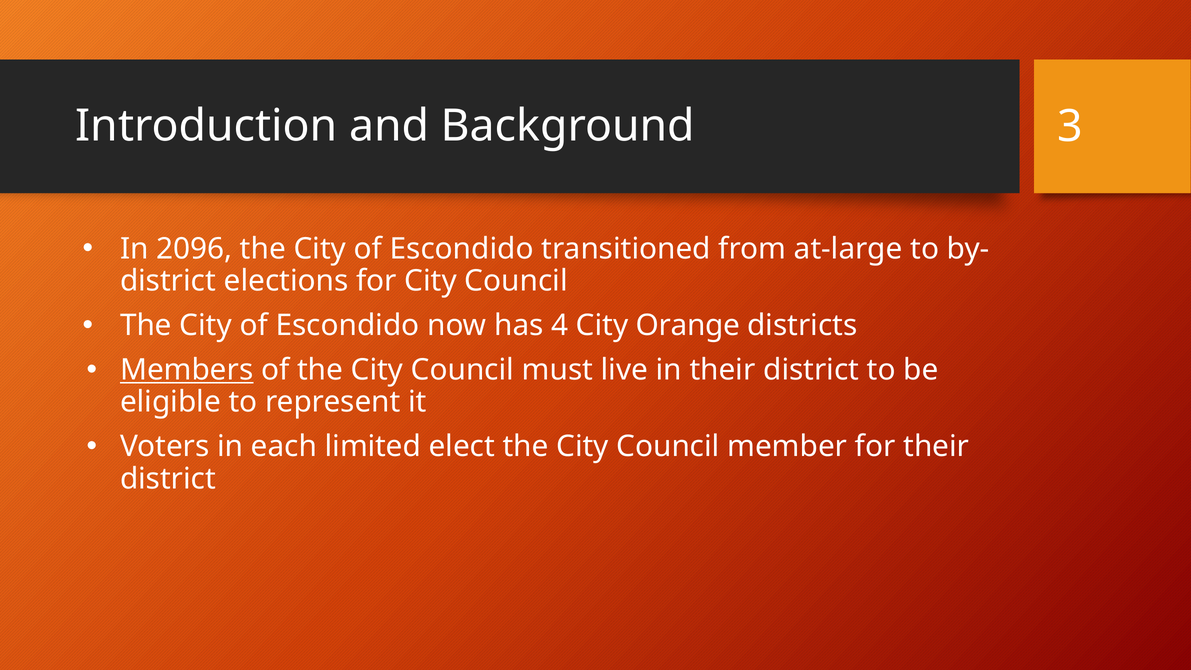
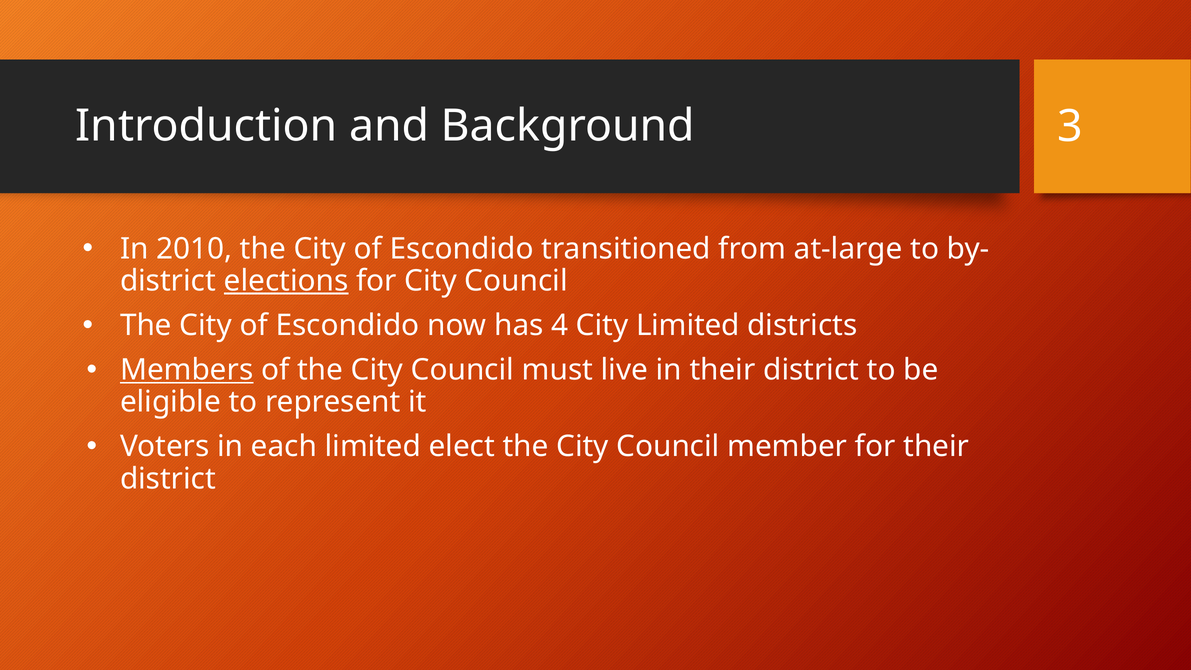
2096: 2096 -> 2010 (194, 249)
elections underline: none -> present (286, 281)
City Orange: Orange -> Limited (688, 325)
